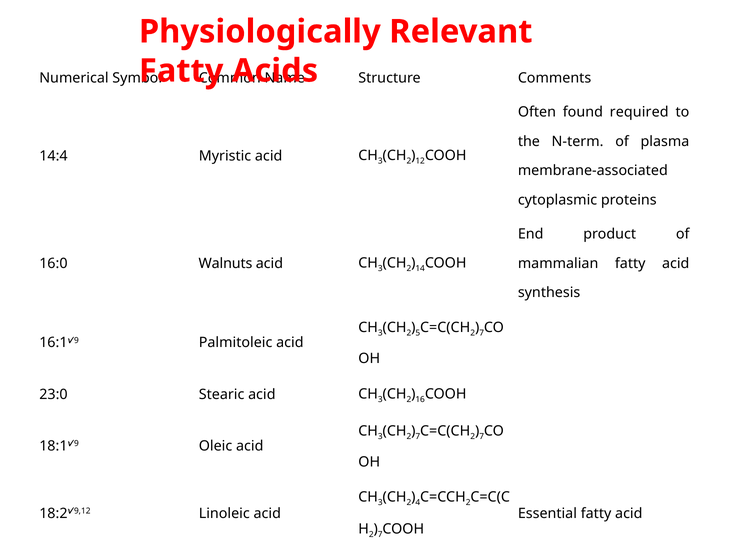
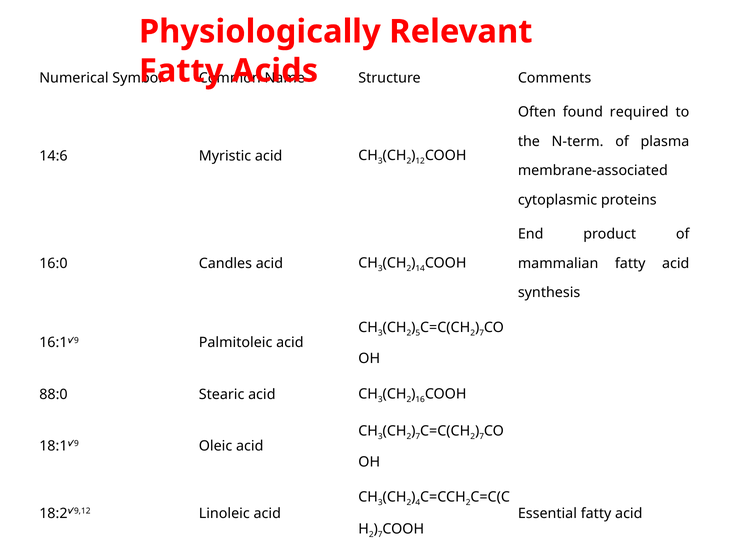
14:4: 14:4 -> 14:6 (53, 156)
Walnuts: Walnuts -> Candles (225, 263)
23:0: 23:0 -> 88:0 (53, 394)
